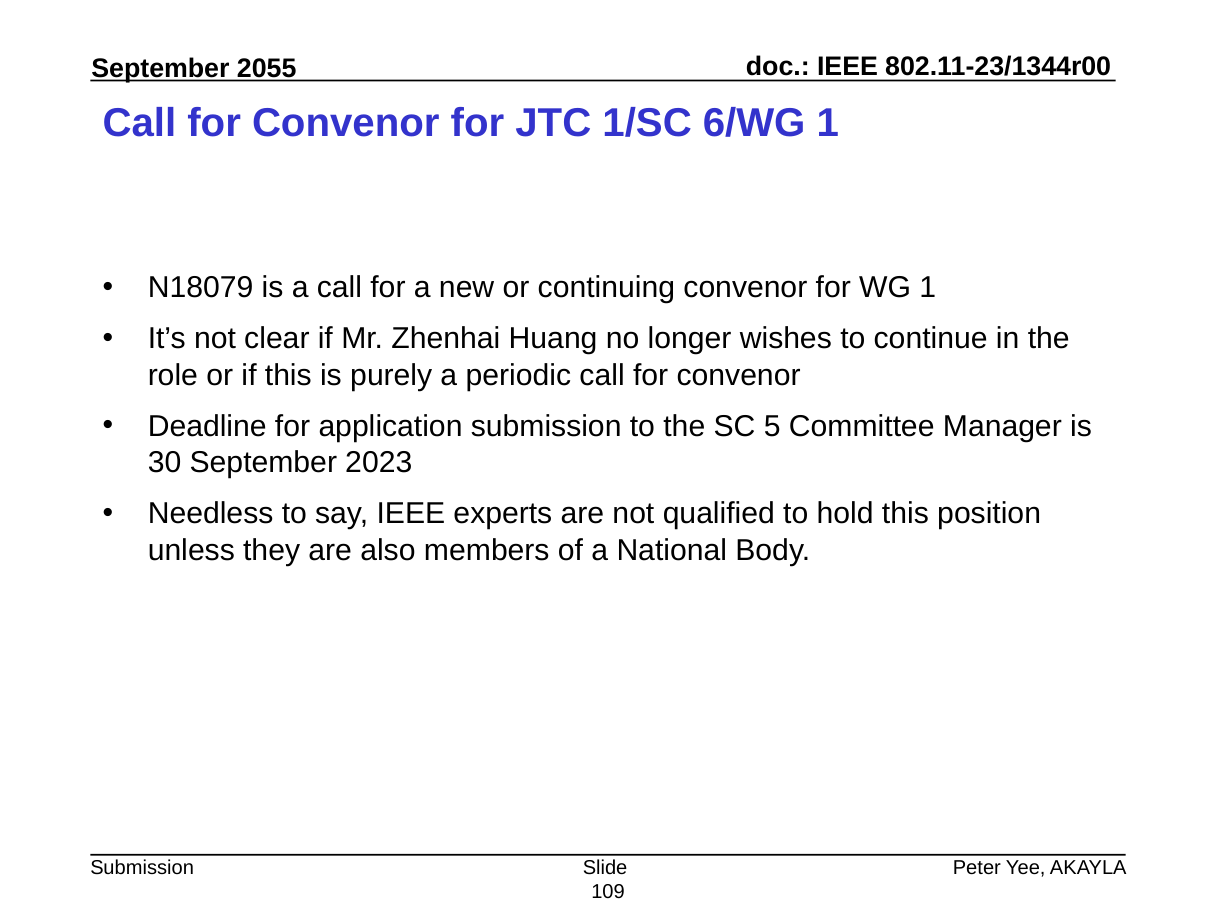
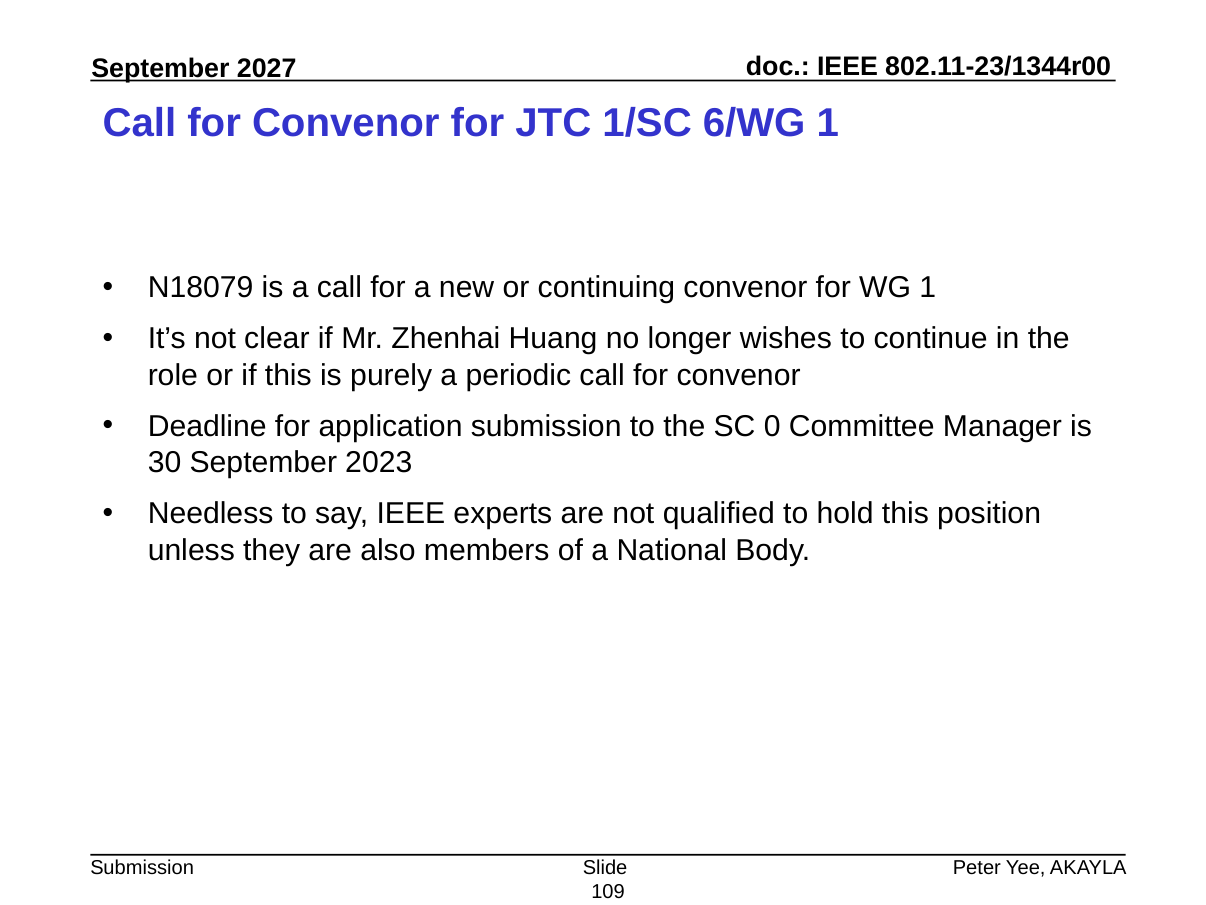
2055: 2055 -> 2027 (267, 68)
5: 5 -> 0 (772, 426)
